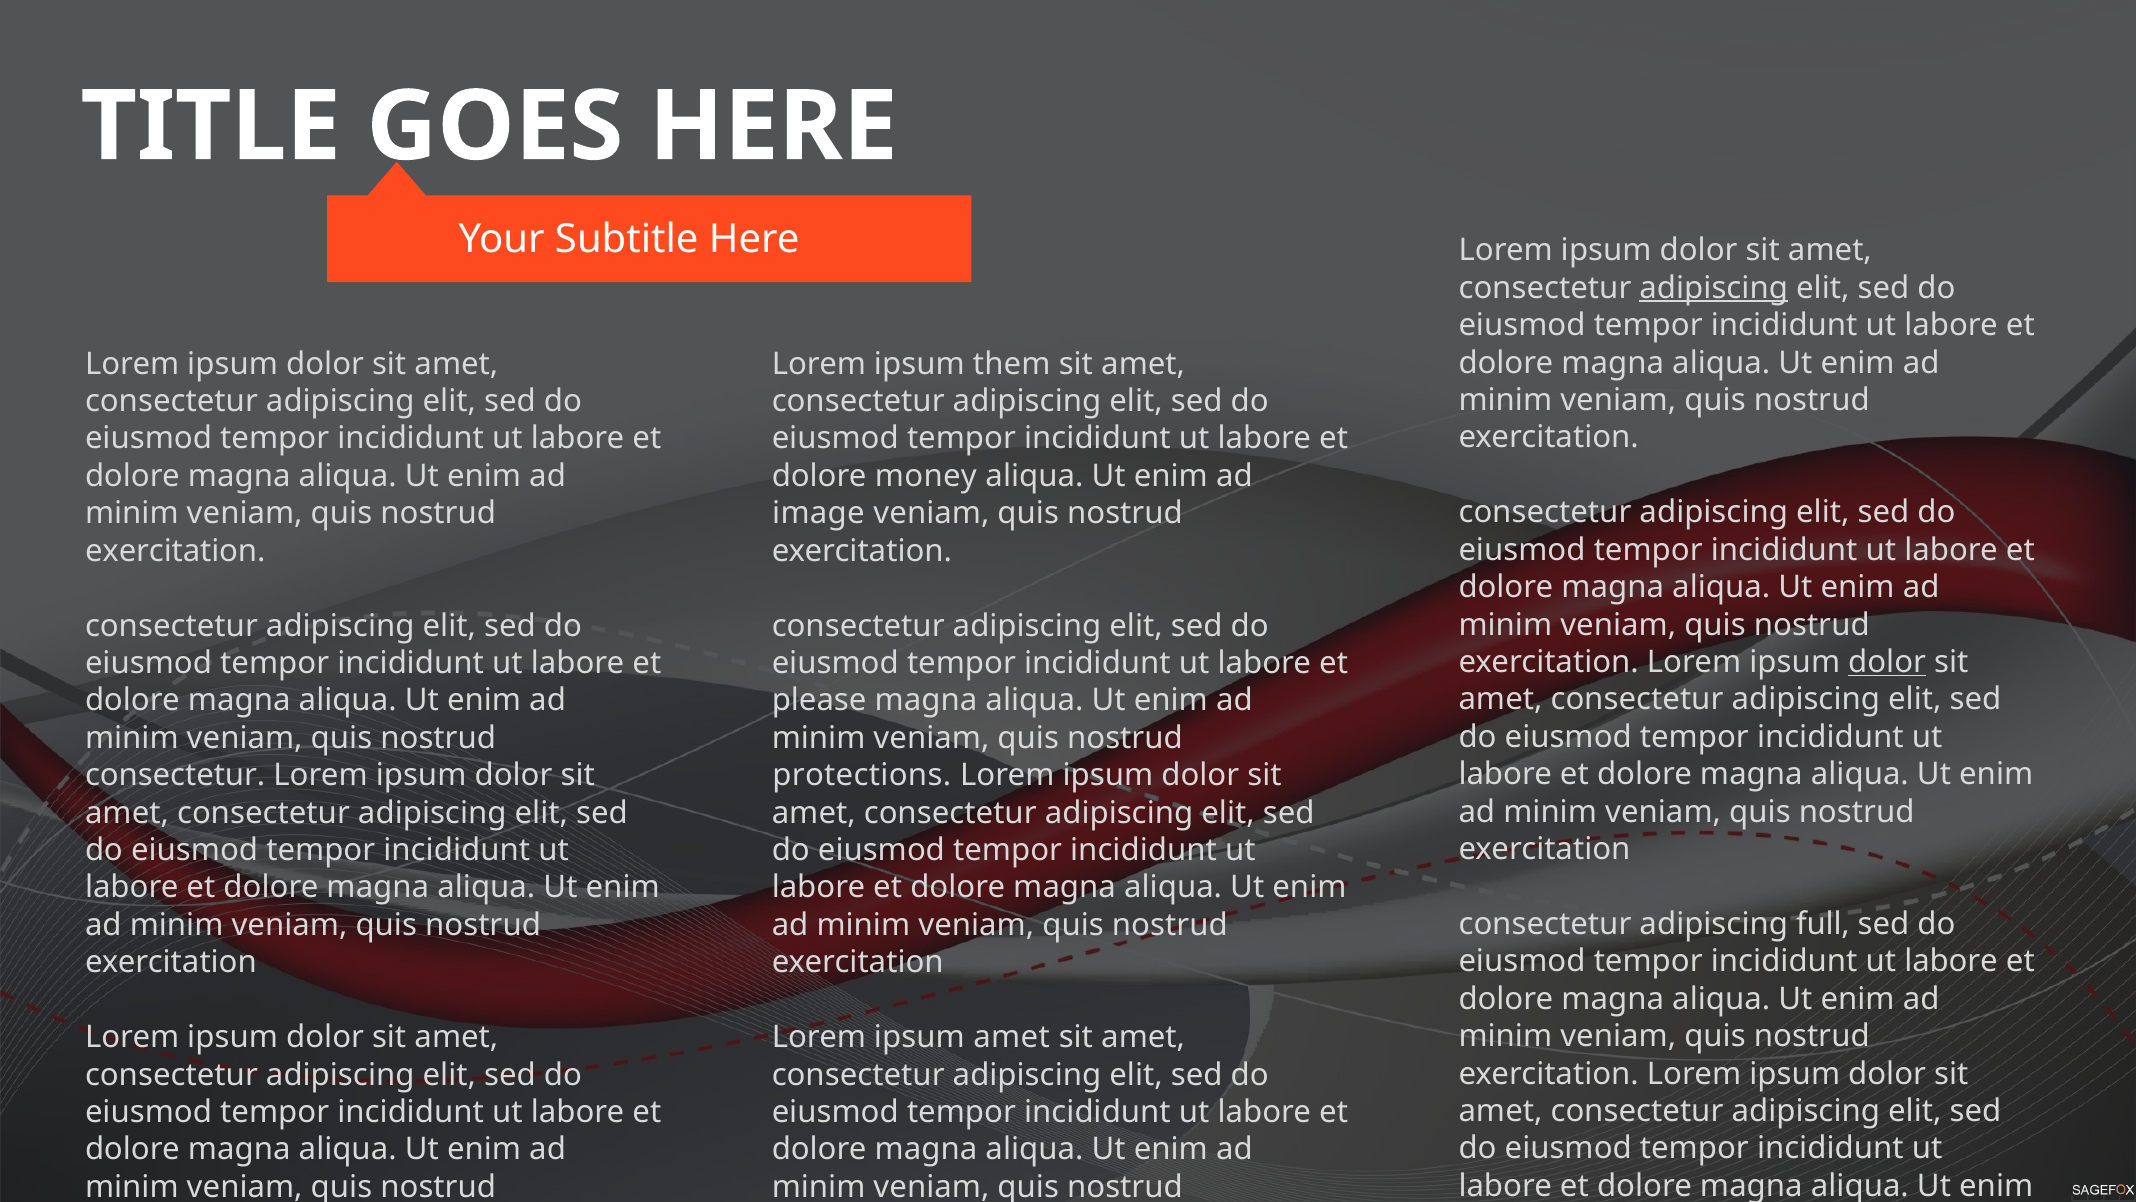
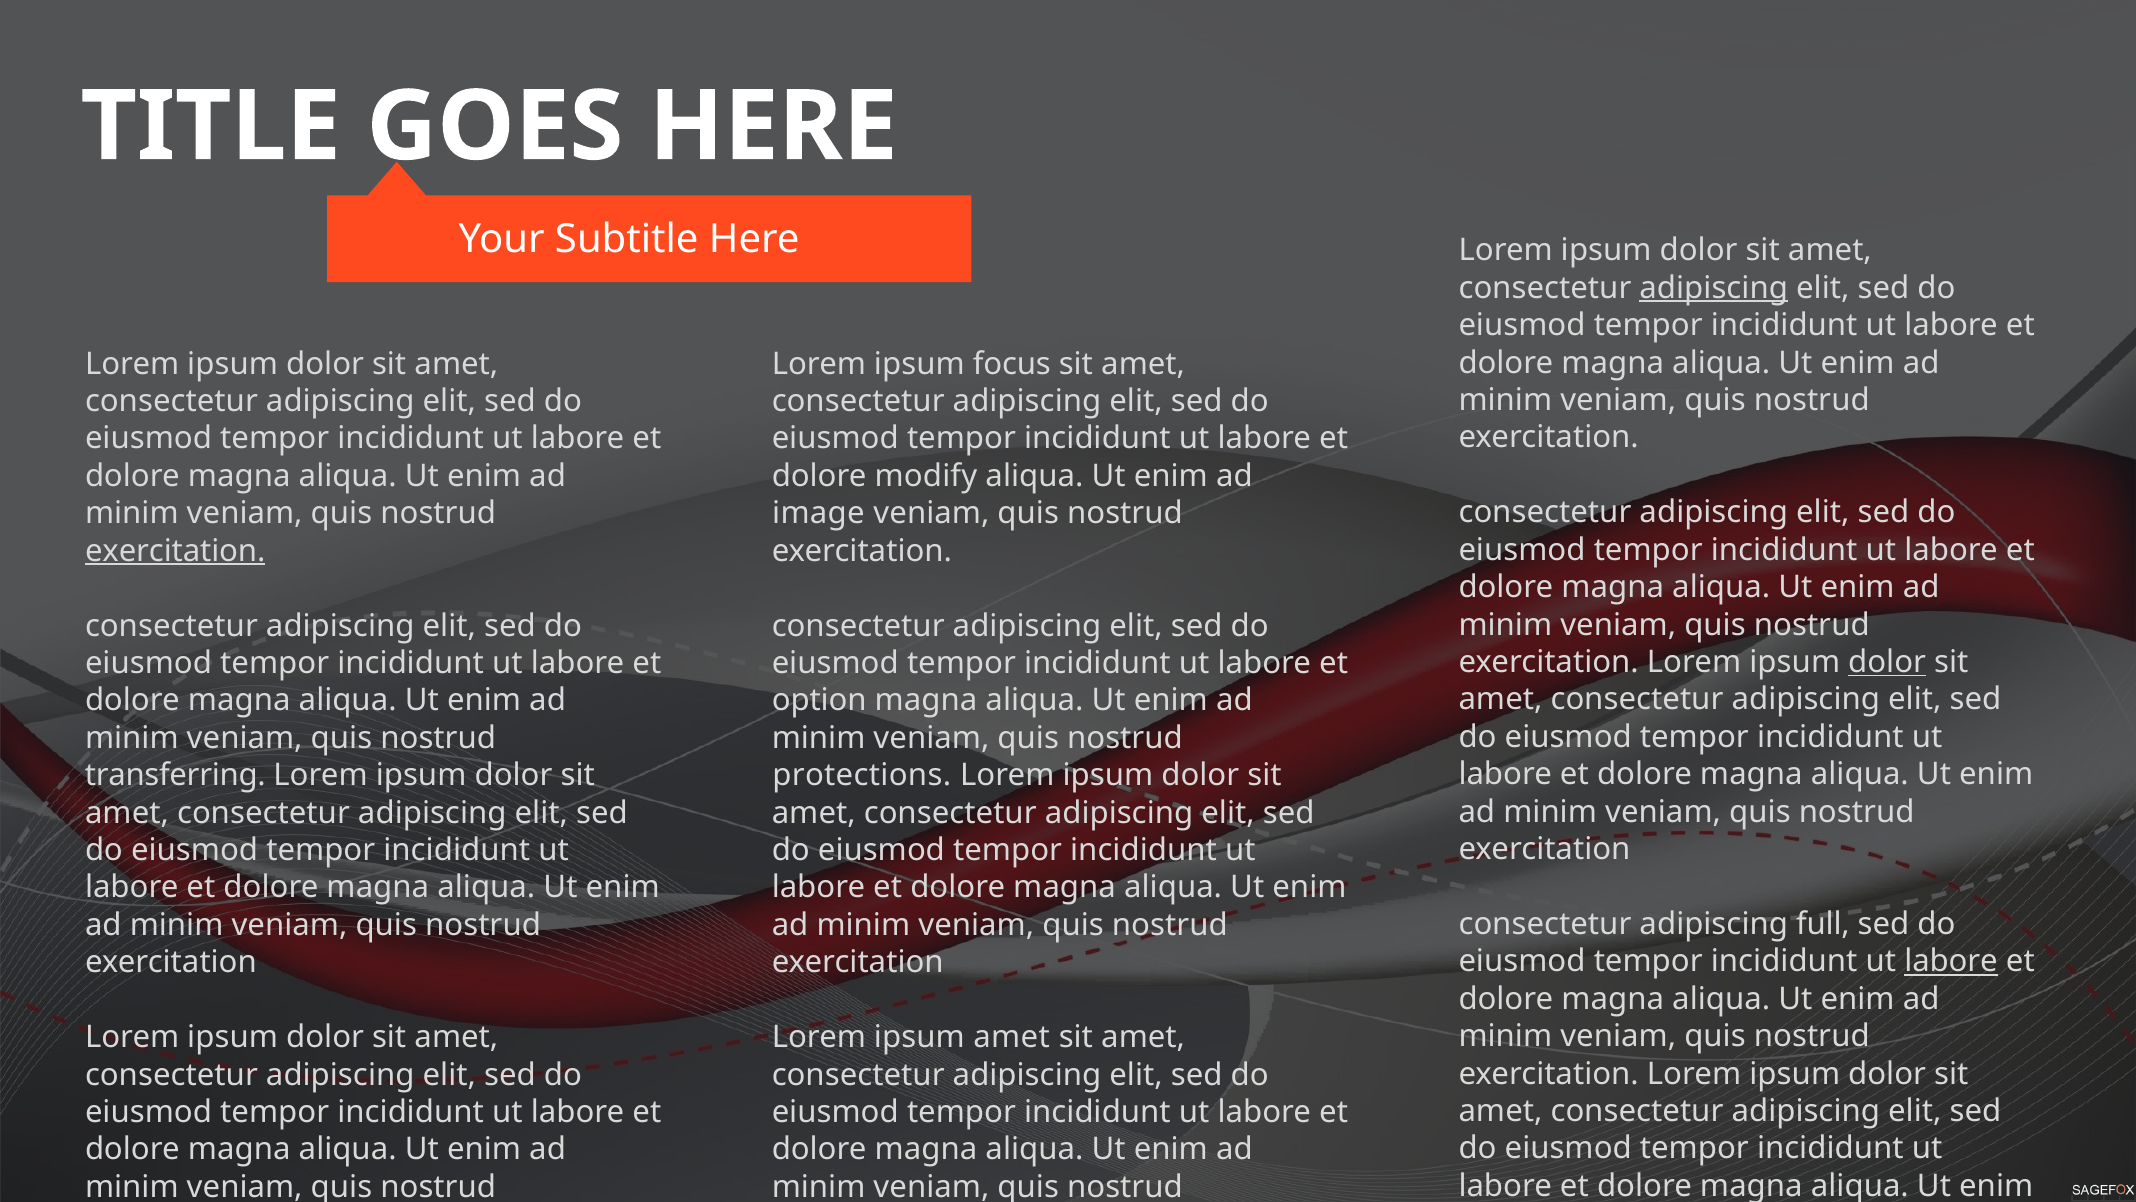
them: them -> focus (1012, 364)
money: money -> modify (926, 476)
exercitation underline: none -> present (175, 551)
please: please -> option (819, 700)
consectetur: consectetur -> transferring (175, 775)
labore underline: none -> present (1951, 961)
